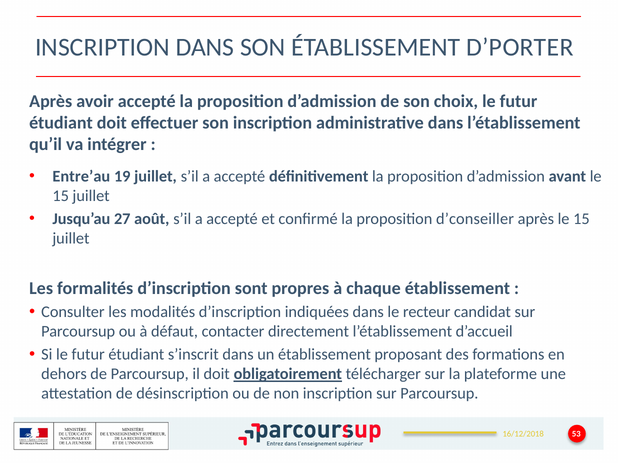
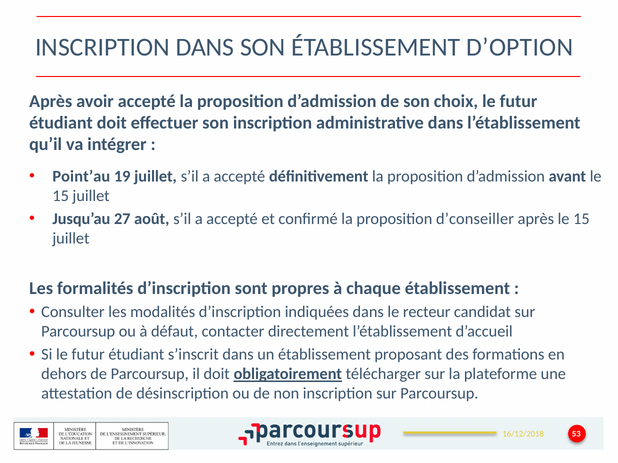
D’PORTER: D’PORTER -> D’OPTION (520, 47)
Entre’au: Entre’au -> Point’au (81, 177)
